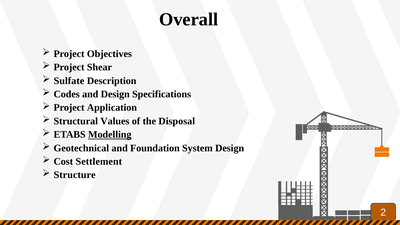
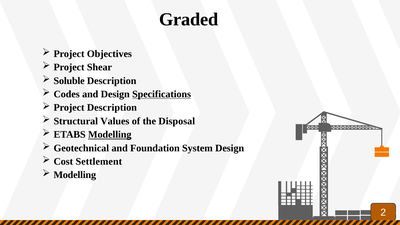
Overall: Overall -> Graded (189, 20)
Sulfate: Sulfate -> Soluble (69, 81)
Specifications underline: none -> present (162, 94)
Project Application: Application -> Description (112, 108)
Structure: Structure -> Modelling (75, 175)
